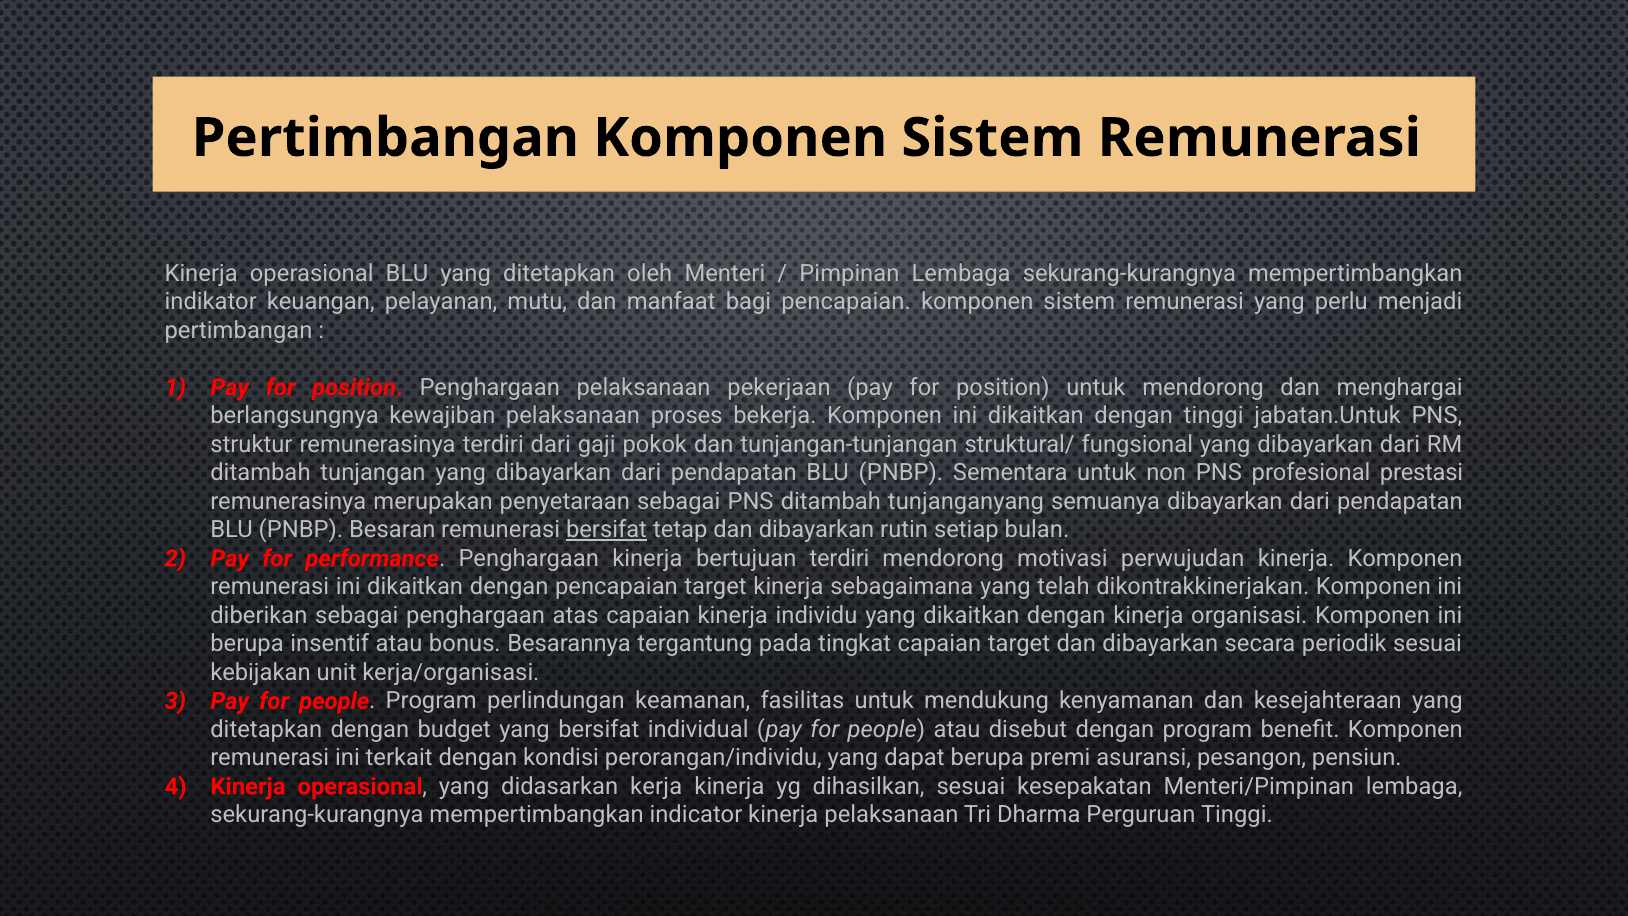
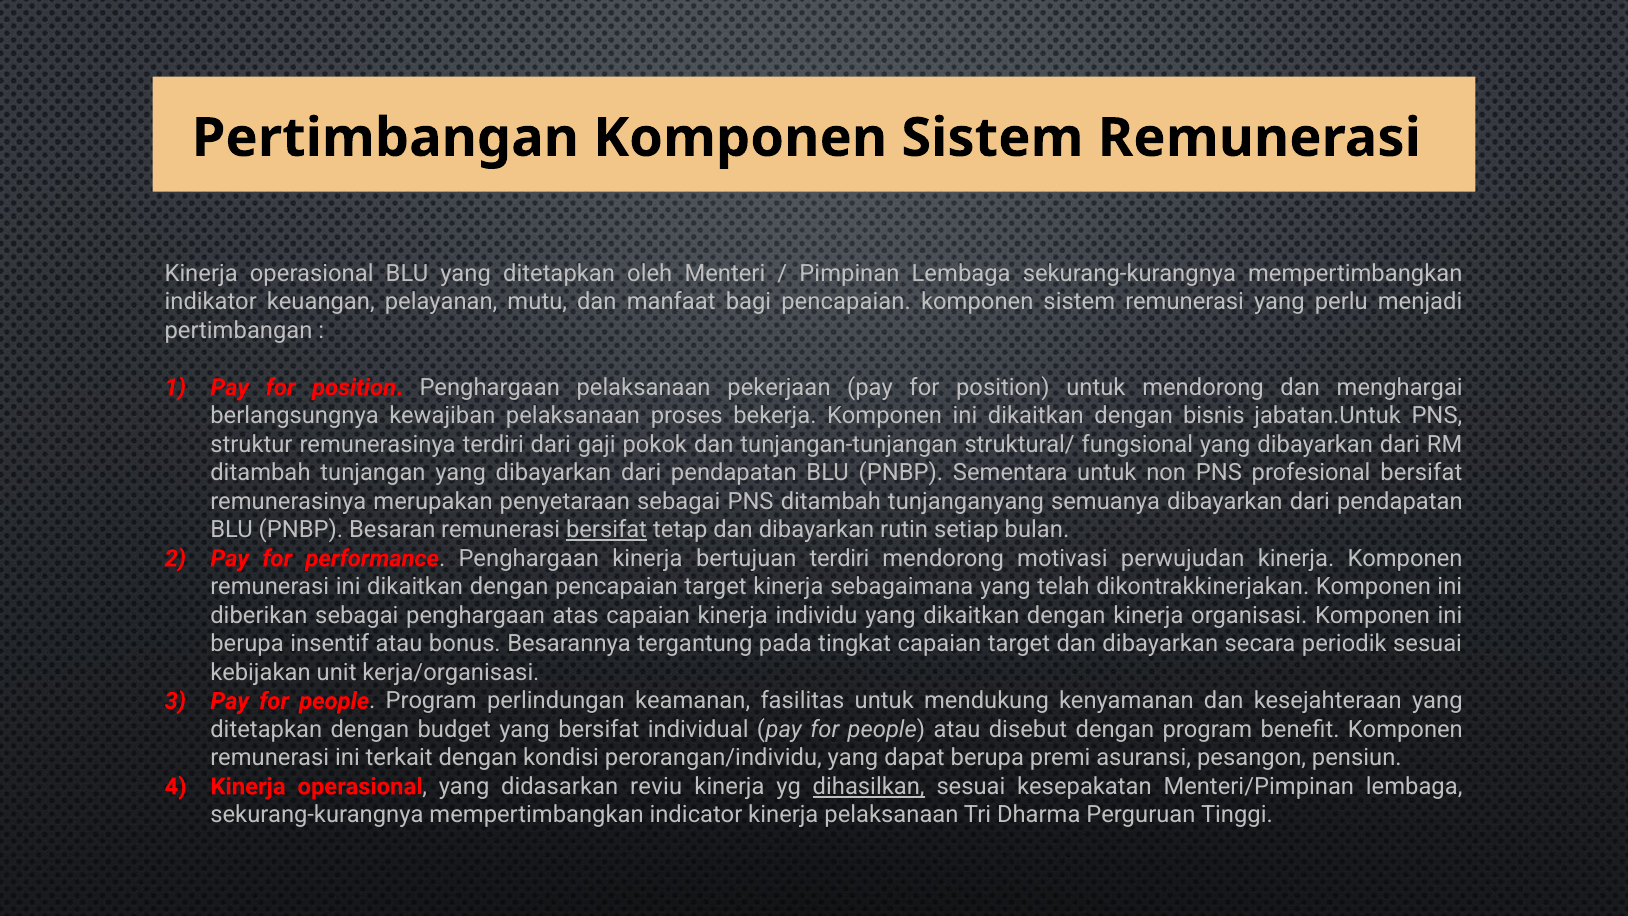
dengan tinggi: tinggi -> bisnis (1214, 416)
profesional prestasi: prestasi -> bersifat (1421, 473)
kerja: kerja -> reviu (656, 786)
dihasilkan underline: none -> present (869, 786)
